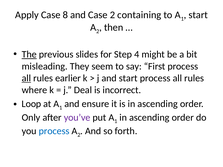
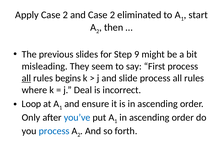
Apply Case 8: 8 -> 2 (65, 15)
containing: containing -> eliminated (139, 15)
The underline: present -> none (29, 54)
4: 4 -> 9 (137, 54)
earlier: earlier -> begins (68, 78)
and start: start -> slide (128, 78)
you’ve colour: purple -> blue (77, 118)
